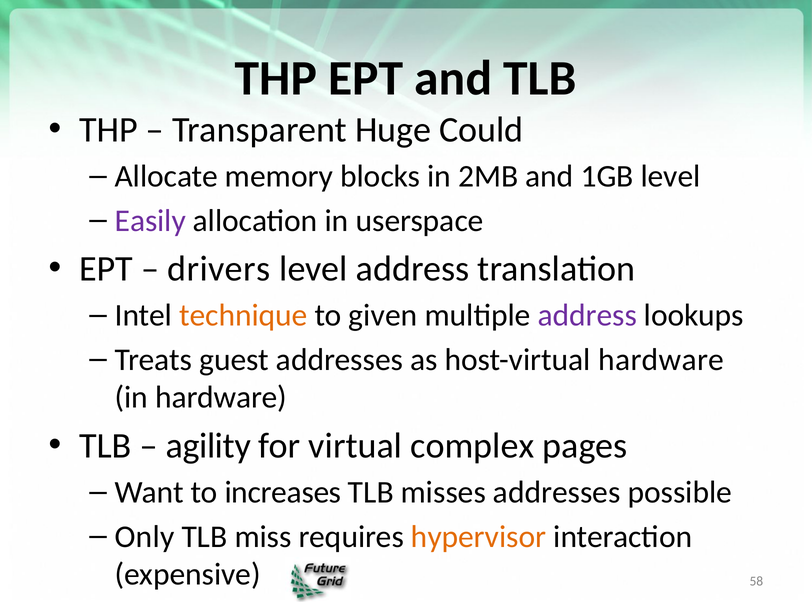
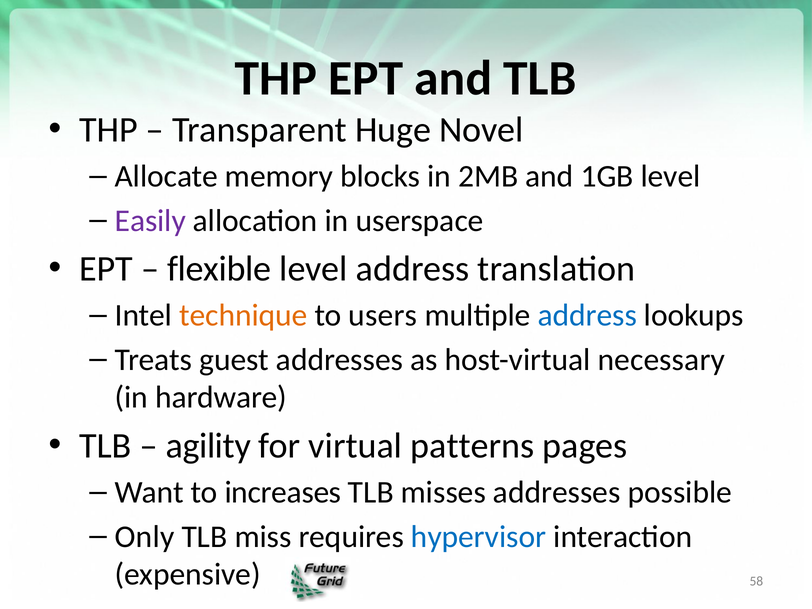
Could: Could -> Novel (481, 130)
drivers: drivers -> flexible (219, 269)
given: given -> users (383, 315)
address colour: purple -> blue (587, 315)
host-virtual hardware: hardware -> necessary (661, 360)
complex: complex -> patterns (472, 446)
hypervisor colour: orange -> blue (479, 537)
